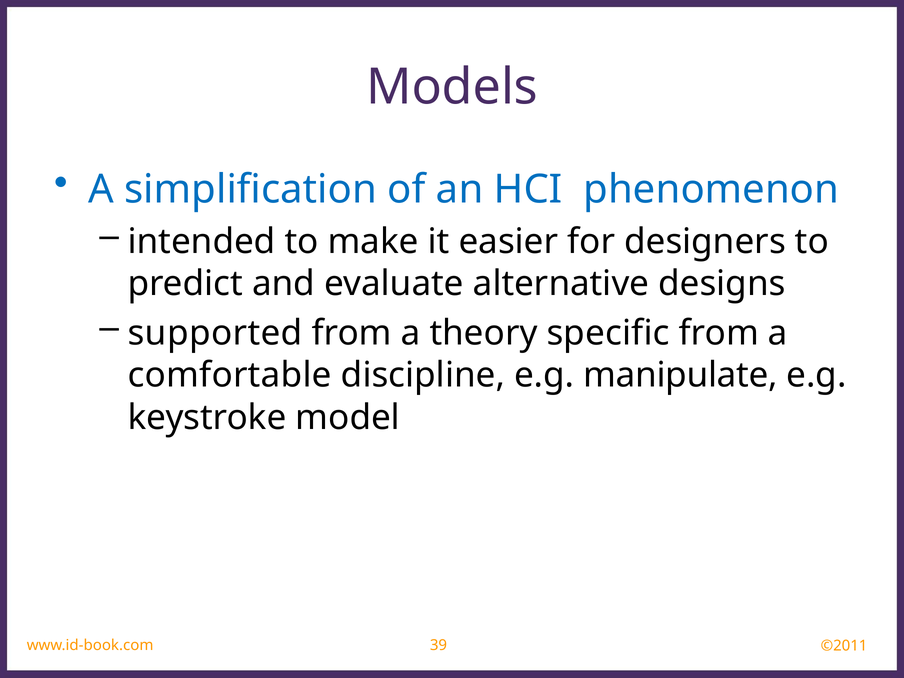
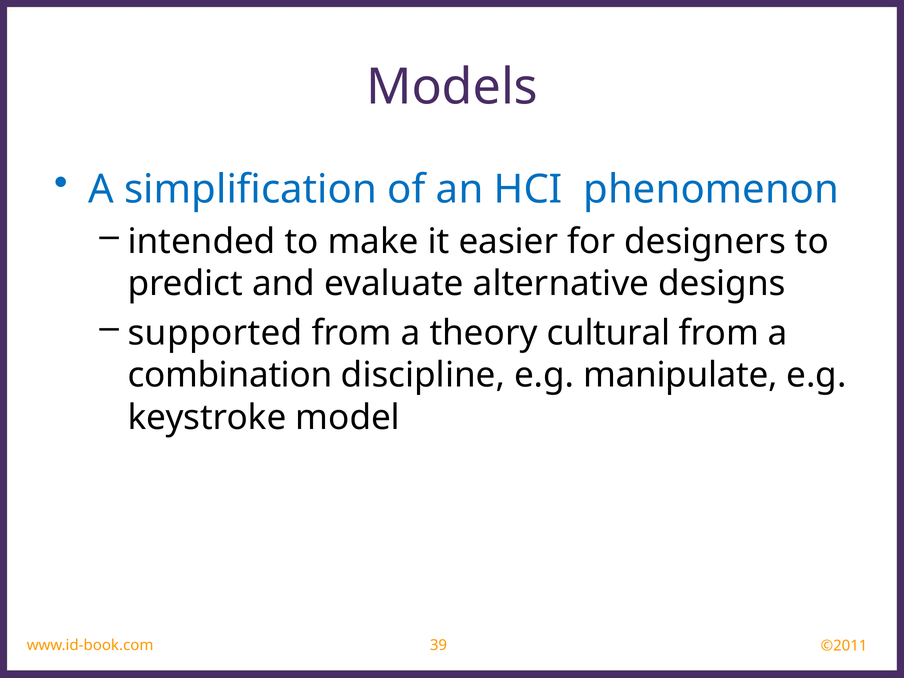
specific: specific -> cultural (608, 333)
comfortable: comfortable -> combination (230, 375)
